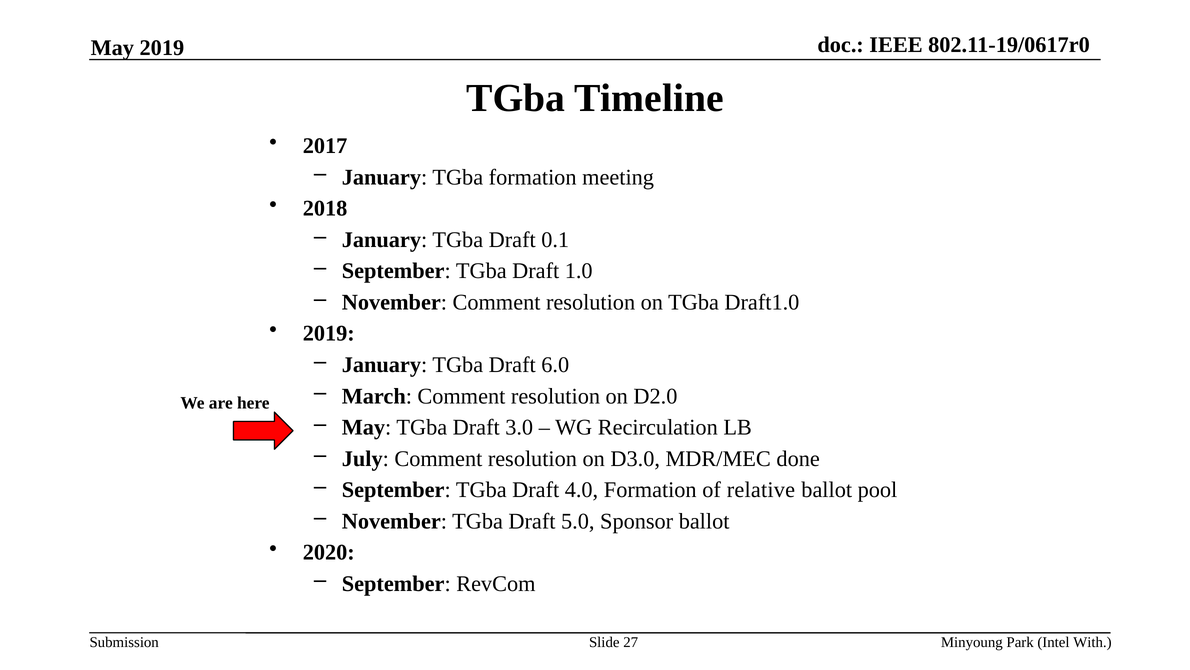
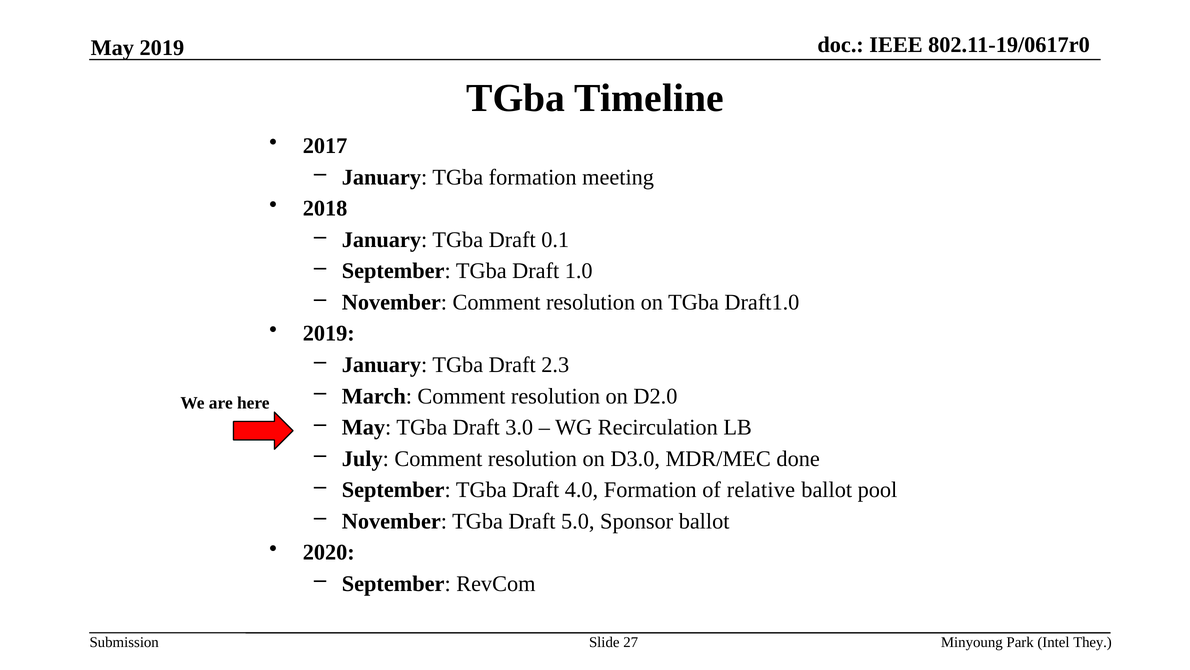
6.0: 6.0 -> 2.3 (555, 365)
With: With -> They (1092, 642)
